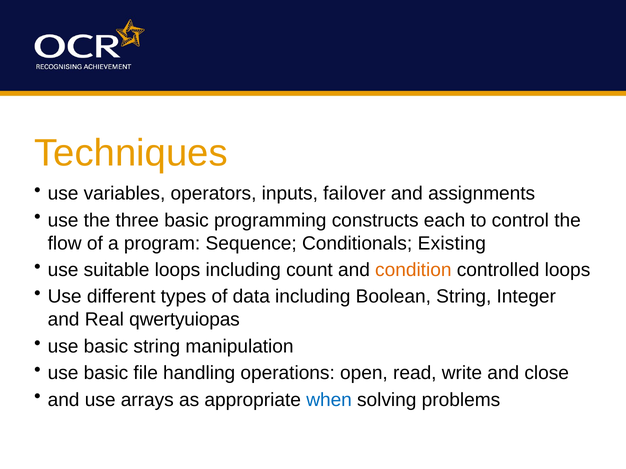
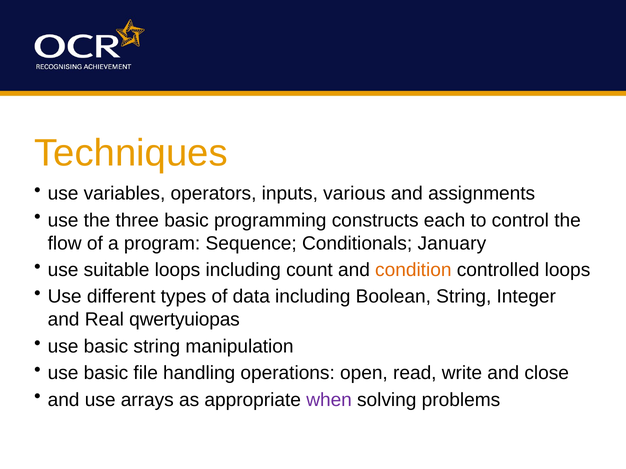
failover: failover -> various (354, 194)
Existing: Existing -> January (452, 243)
when colour: blue -> purple (329, 400)
